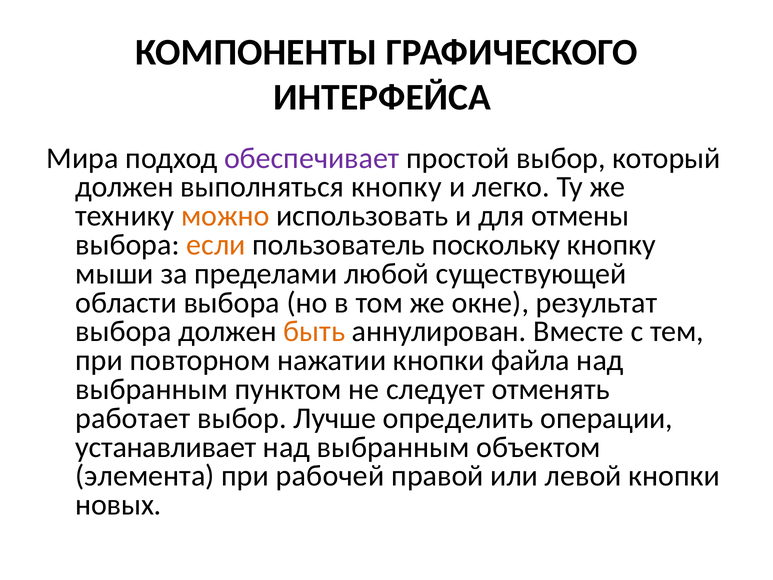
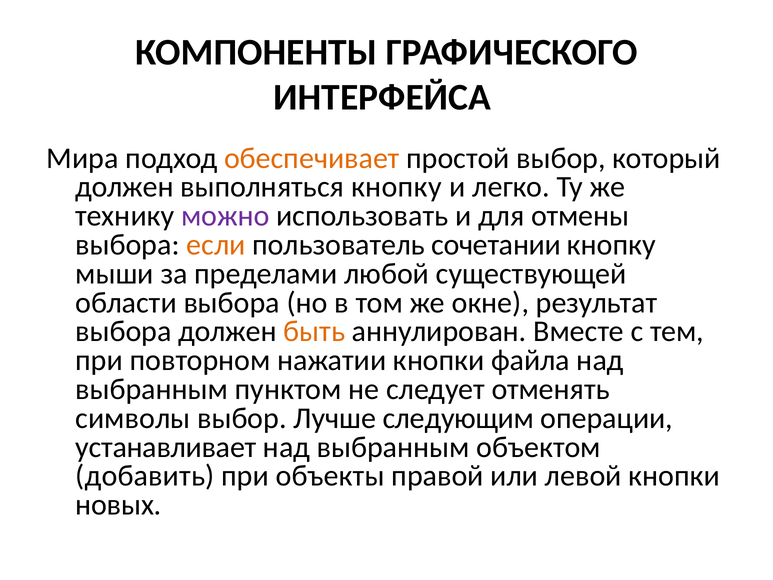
обеспечивает colour: purple -> orange (312, 158)
можно colour: orange -> purple (225, 216)
поскольку: поскольку -> сочетании (496, 245)
работает: работает -> символы (133, 418)
определить: определить -> следующим (458, 418)
элемента: элемента -> добавить (145, 476)
рабочей: рабочей -> объекты (330, 476)
